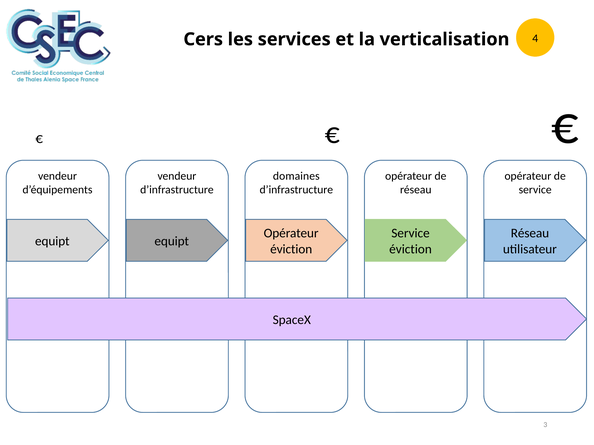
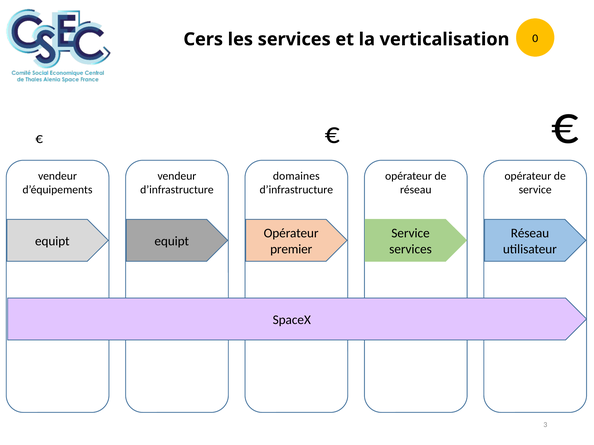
4: 4 -> 0 (535, 38)
éviction: éviction -> premier (291, 249)
éviction: éviction -> services (411, 249)
